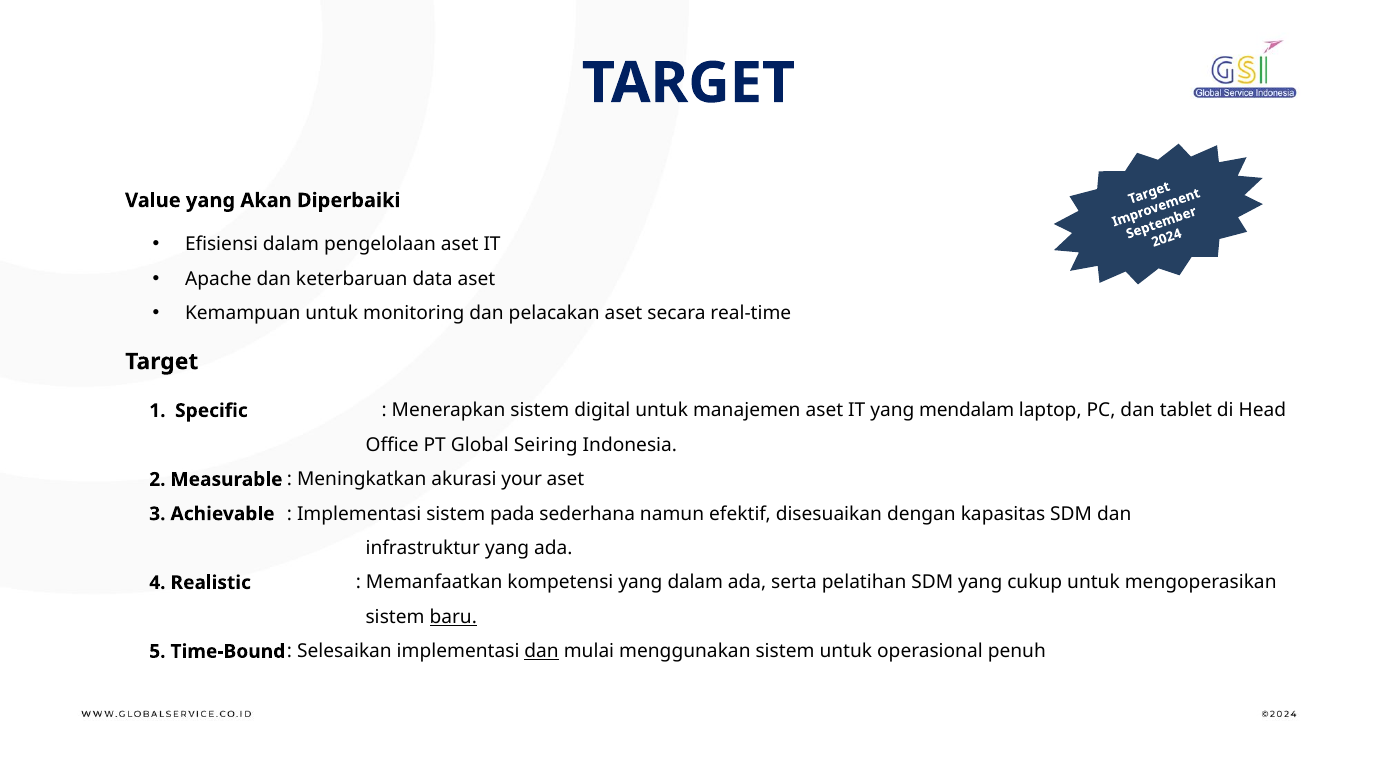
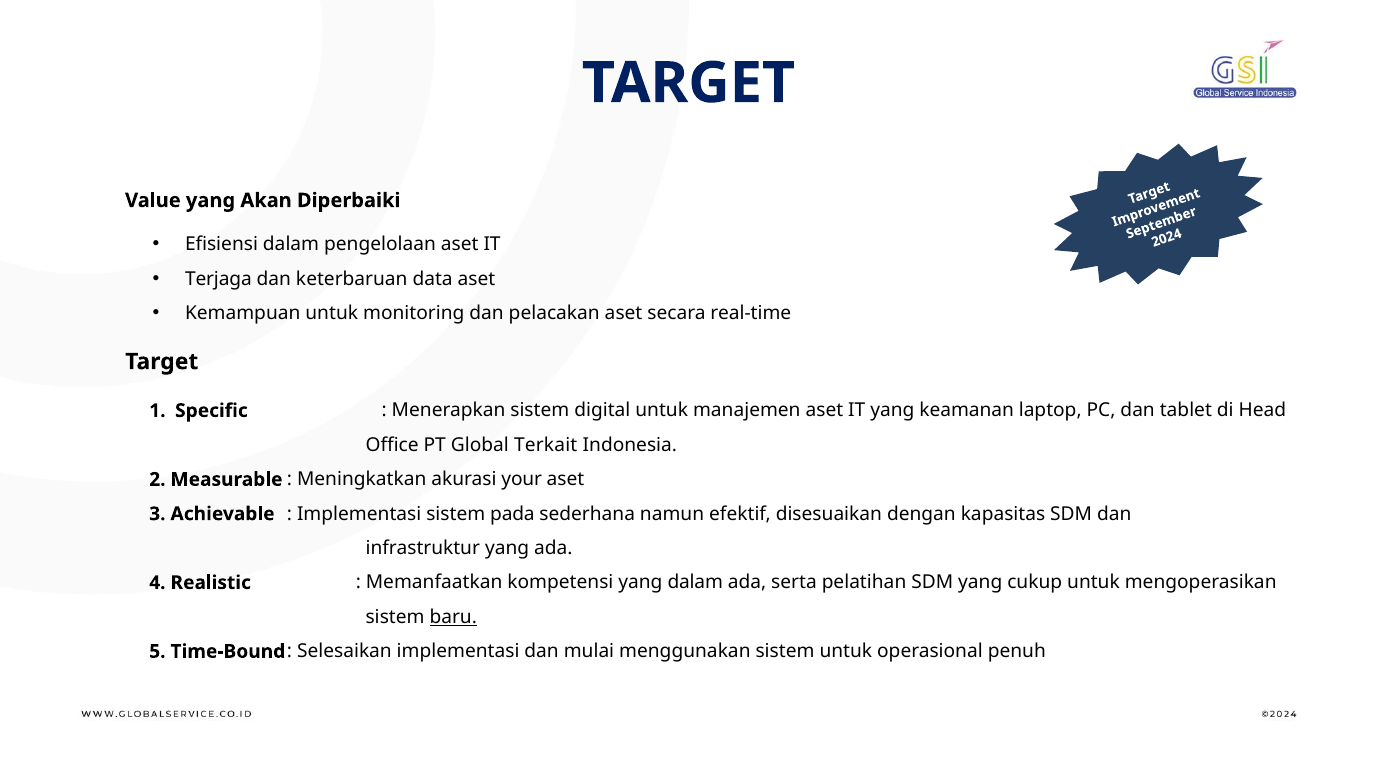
Apache: Apache -> Terjaga (218, 279)
mendalam: mendalam -> keamanan (967, 411)
Seiring: Seiring -> Terkait (546, 445)
dan underline: present -> none (542, 652)
